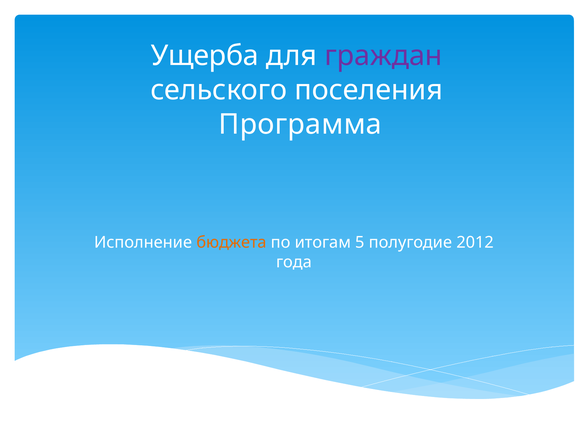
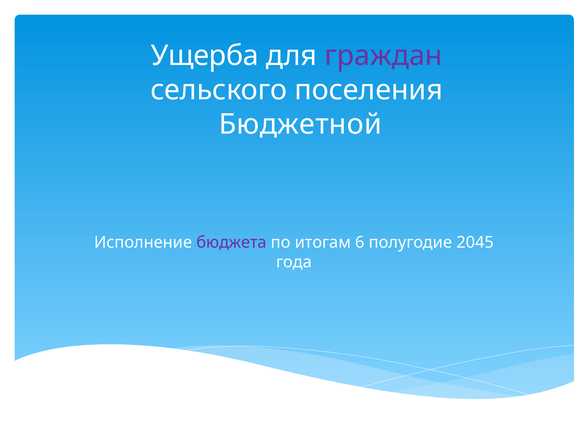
Программа: Программа -> Бюджетной (300, 124)
бюджета colour: orange -> purple (232, 243)
5: 5 -> 6 (360, 243)
2012: 2012 -> 2045 (475, 243)
